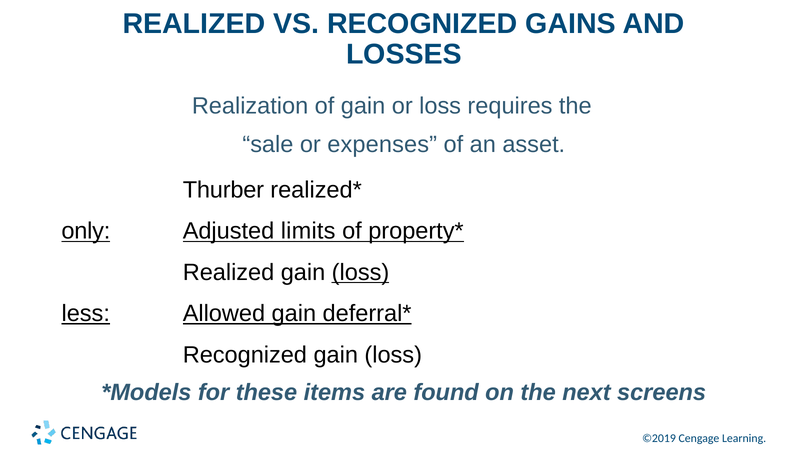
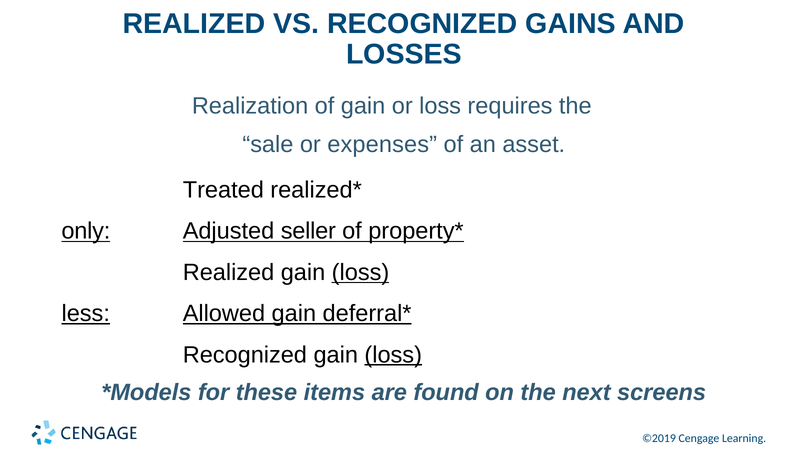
Thurber: Thurber -> Treated (223, 190)
limits: limits -> seller (308, 231)
loss underline: none -> present (393, 355)
